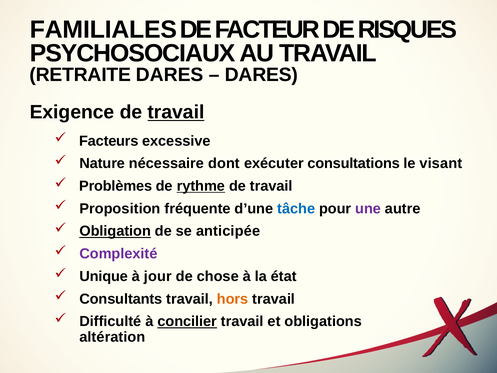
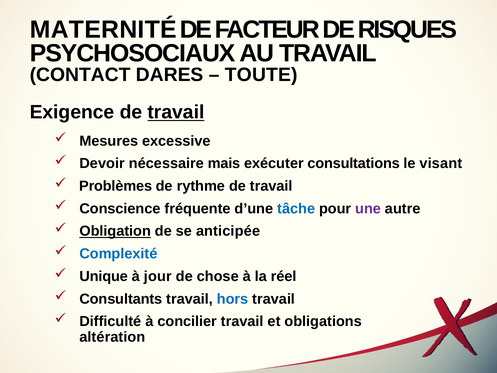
FAMILIALES: FAMILIALES -> MATERNITÉ (103, 29)
RETRAITE: RETRAITE -> CONTACT (80, 75)
DARES: DARES -> TOUTE (261, 75)
Facteurs: Facteurs -> Mesures (109, 141)
Nature: Nature -> Devoir (102, 163)
dont: dont -> mais (224, 163)
rythme underline: present -> none (201, 186)
Proposition: Proposition -> Conscience (120, 208)
Complexité colour: purple -> blue (118, 254)
état: état -> réel (284, 276)
hors colour: orange -> blue (233, 299)
concilier underline: present -> none (187, 321)
